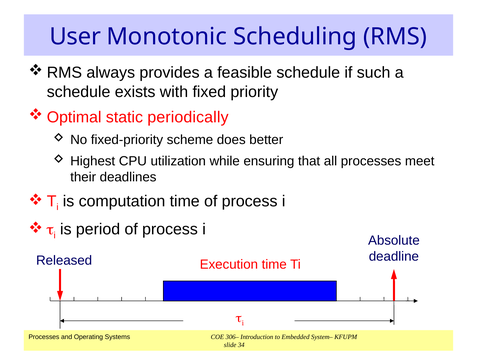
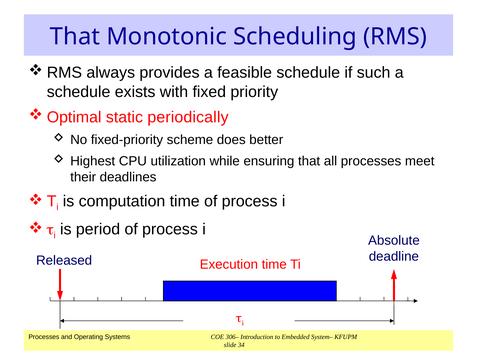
User: User -> That (75, 37)
